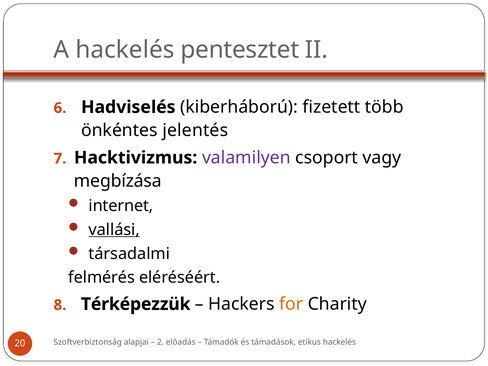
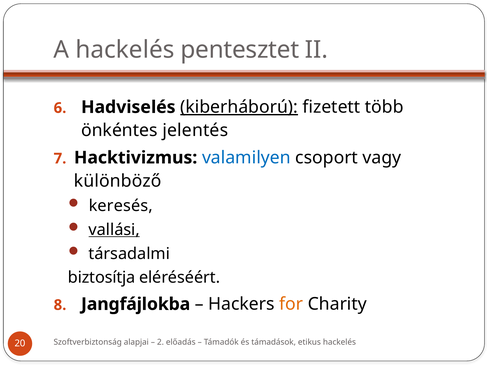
kiberháború underline: none -> present (239, 107)
valamilyen colour: purple -> blue (246, 158)
megbízása: megbízása -> különböző (118, 181)
internet: internet -> keresés (121, 206)
felmérés: felmérés -> biztosítja (102, 278)
Térképezzük: Térképezzük -> Jangfájlokba (136, 304)
